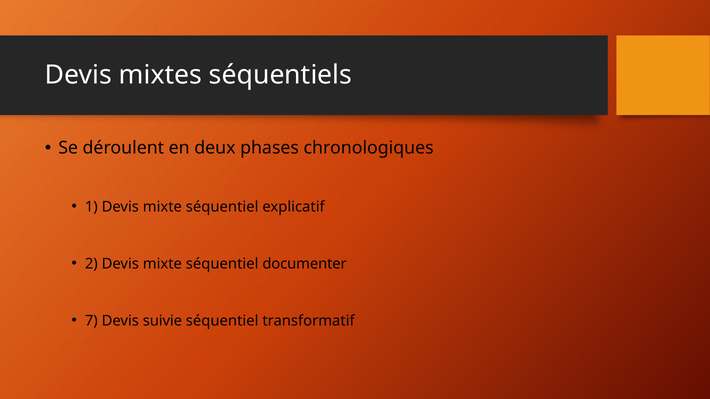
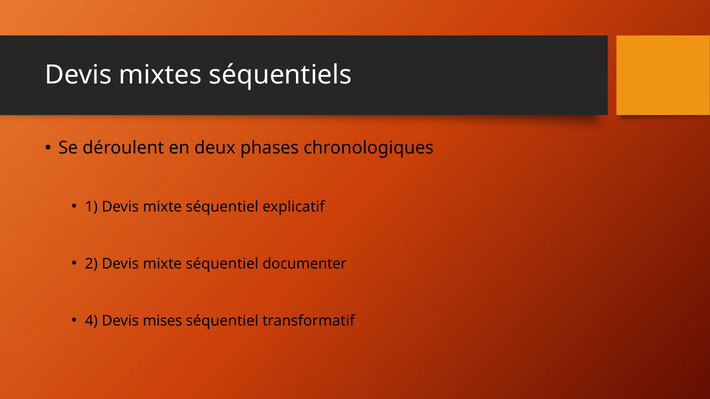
7: 7 -> 4 (91, 321)
suivie: suivie -> mises (162, 321)
